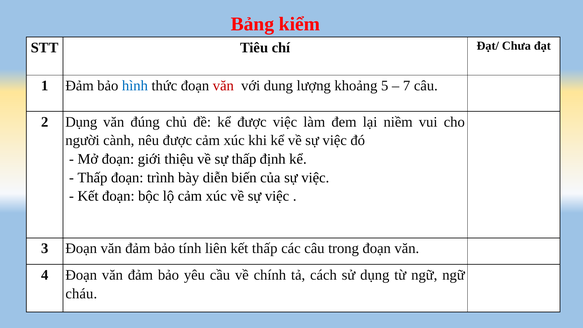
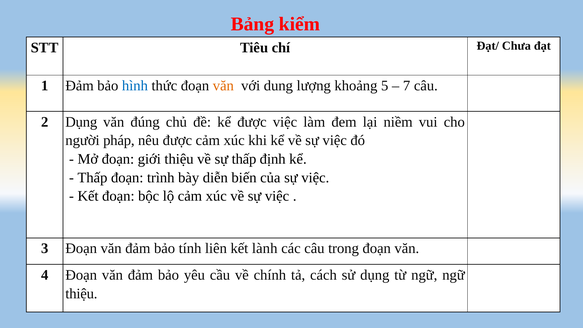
văn colour: red -> orange (223, 86)
cành: cành -> pháp (119, 140)
kết thấp: thấp -> lành (265, 248)
cháu: cháu -> thiệu (81, 293)
